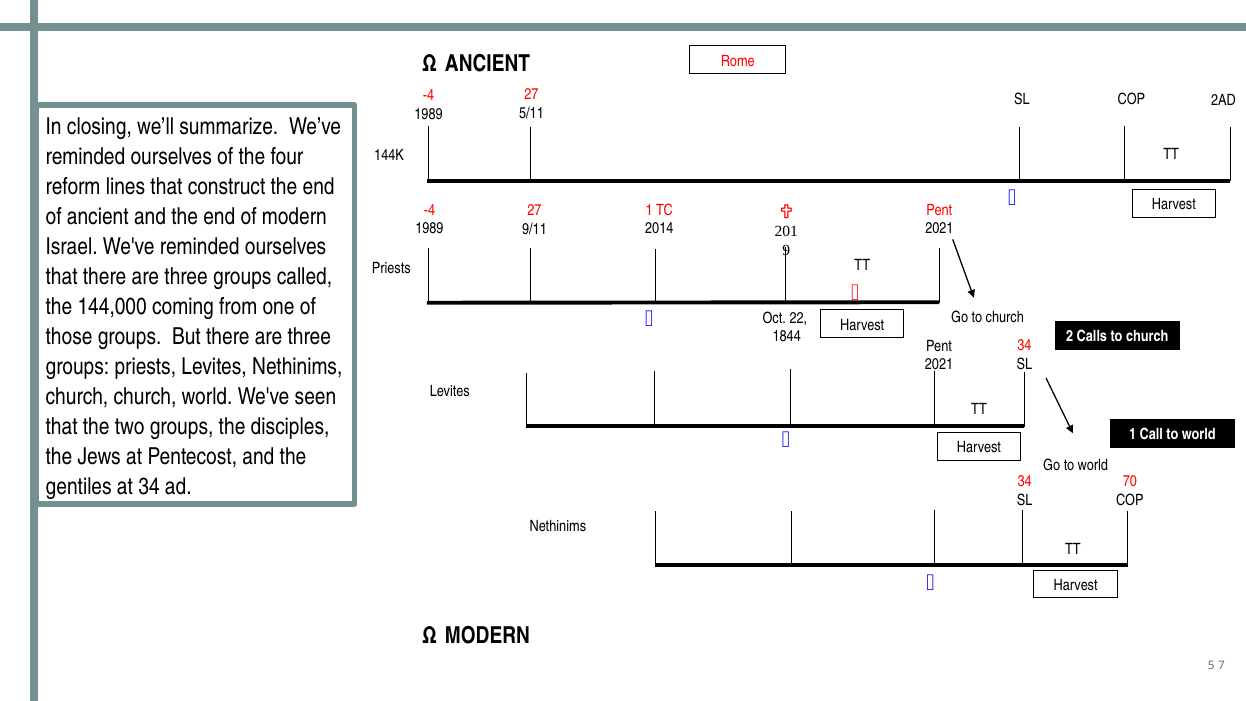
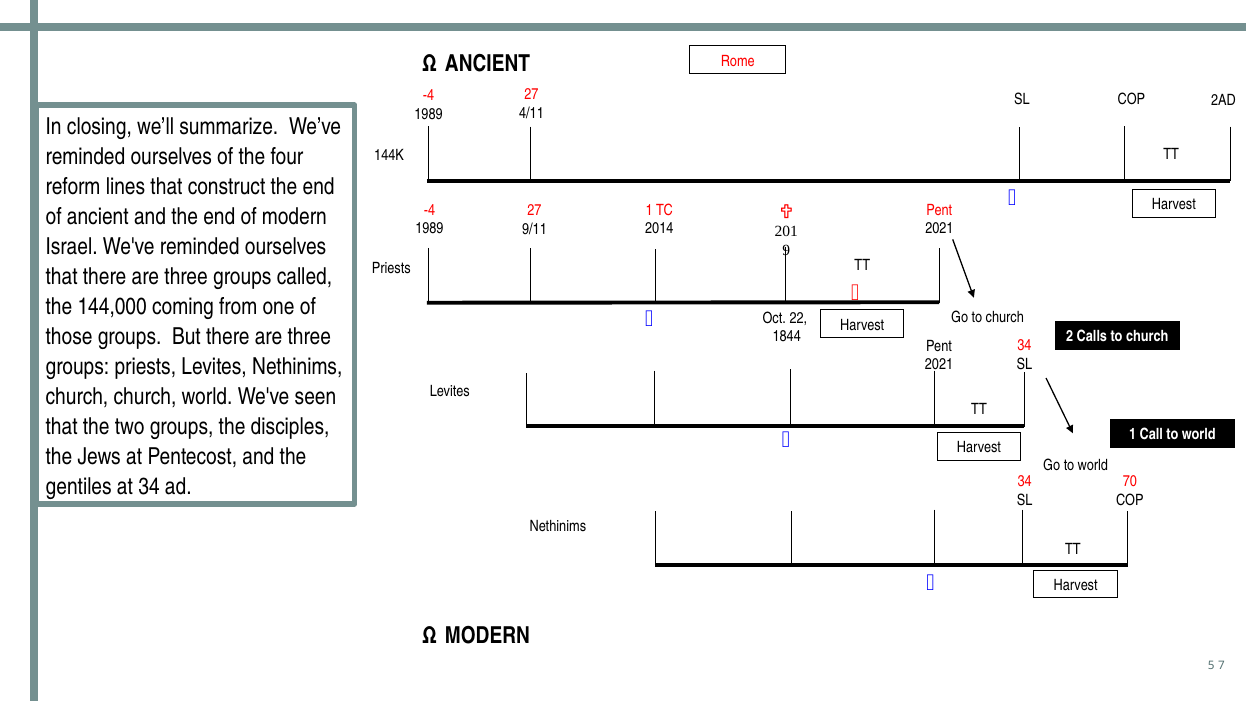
5/11: 5/11 -> 4/11 (531, 113)
